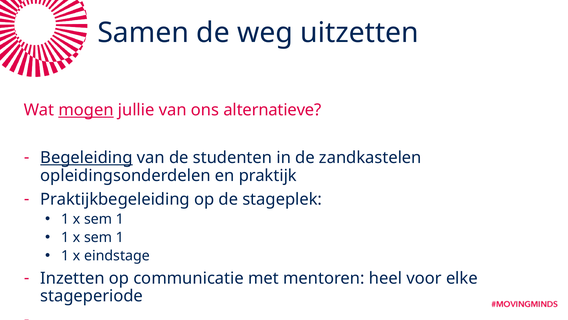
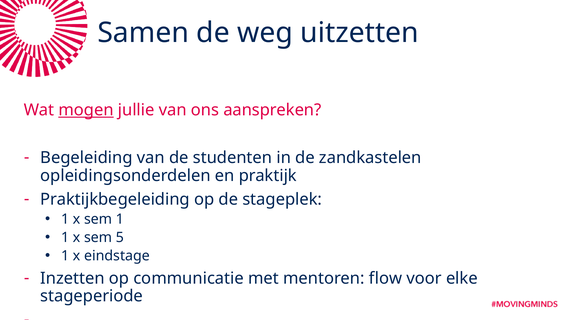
alternatieve: alternatieve -> aanspreken (272, 110)
Begeleiding underline: present -> none (86, 157)
1: 1 -> 5 (120, 237)
heel: heel -> flow (386, 278)
